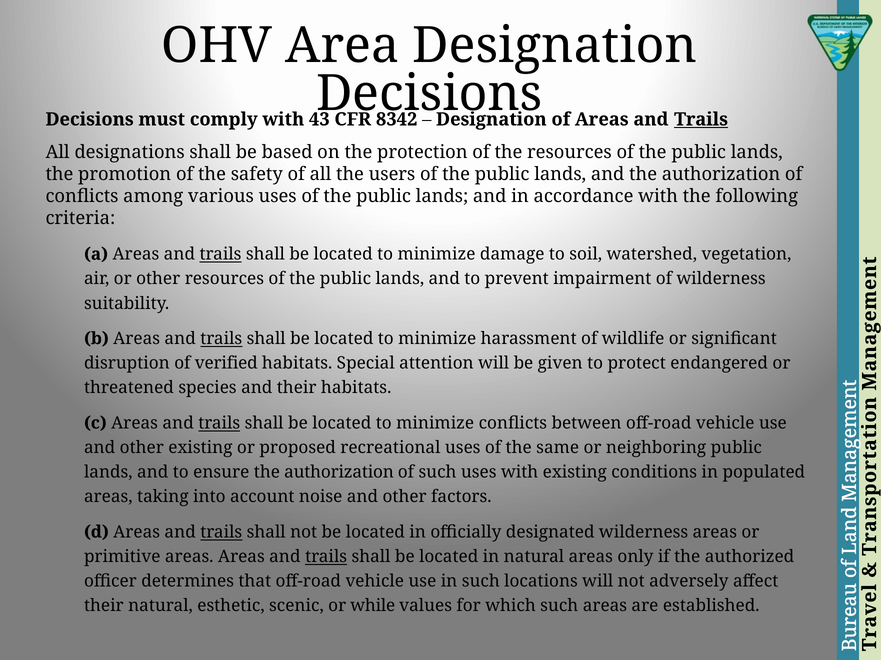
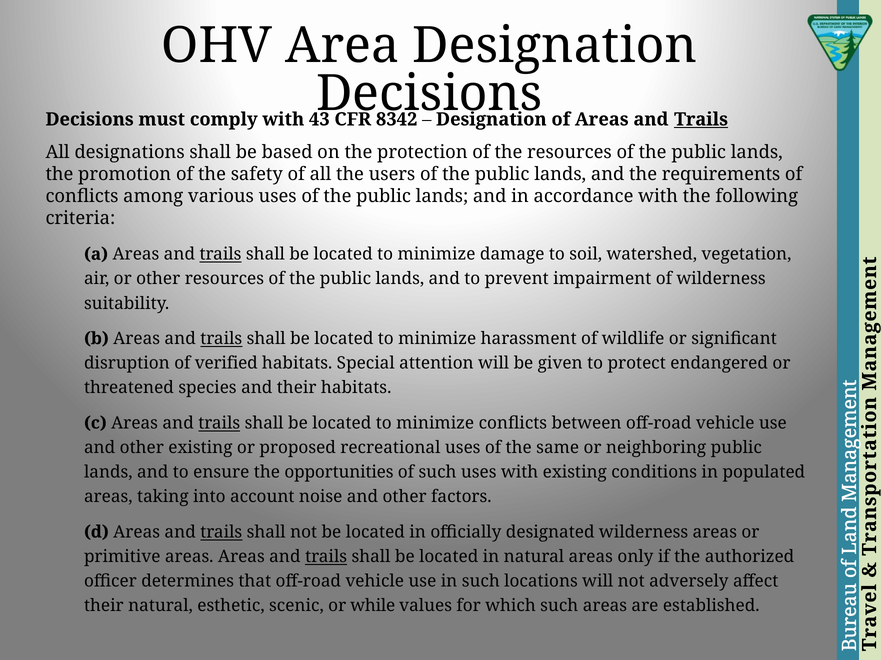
and the authorization: authorization -> requirements (721, 175)
ensure the authorization: authorization -> opportunities (339, 473)
